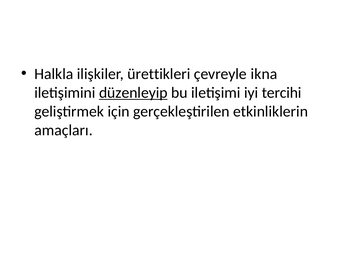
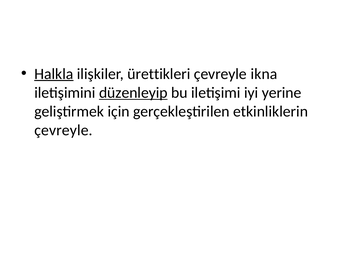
Halkla underline: none -> present (54, 74)
tercihi: tercihi -> yerine (282, 93)
amaçları: amaçları -> çevreyle (63, 130)
